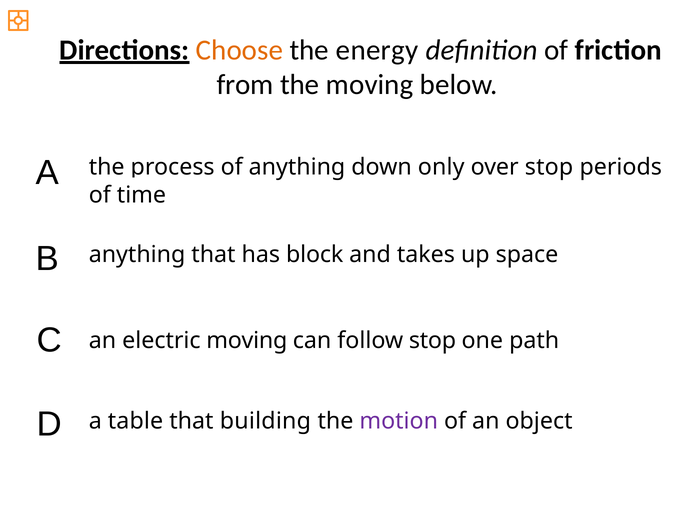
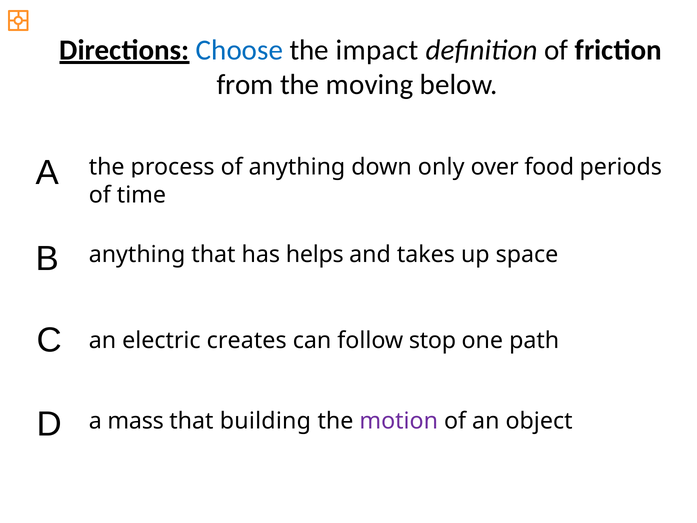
Choose colour: orange -> blue (239, 50)
energy: energy -> impact (377, 50)
over stop: stop -> food (549, 167)
block: block -> helps (315, 255)
electric moving: moving -> creates (247, 340)
table: table -> mass (136, 421)
